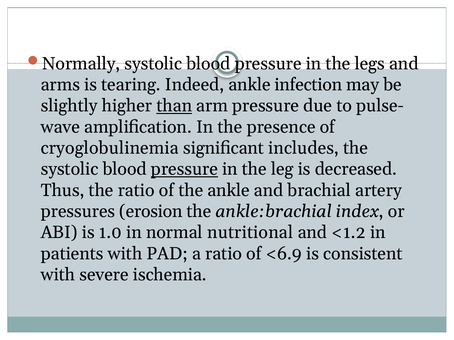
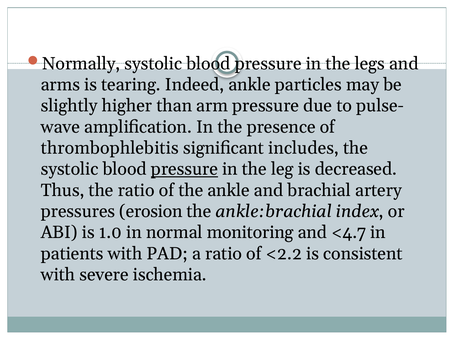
infection: infection -> particles (308, 85)
than underline: present -> none (174, 106)
cryoglobulinemia: cryoglobulinemia -> thrombophlebitis (110, 148)
nutritional: nutritional -> monitoring (250, 233)
<1.2: <1.2 -> <4.7 (349, 233)
<6.9: <6.9 -> <2.2 (284, 254)
